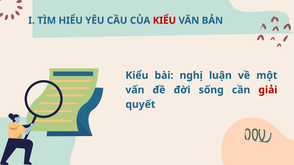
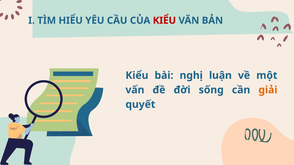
giải colour: red -> orange (268, 90)
